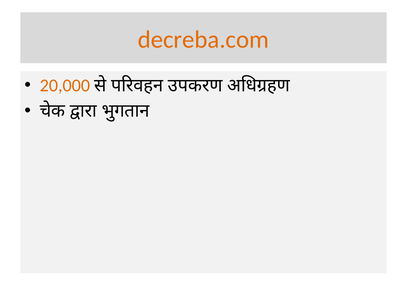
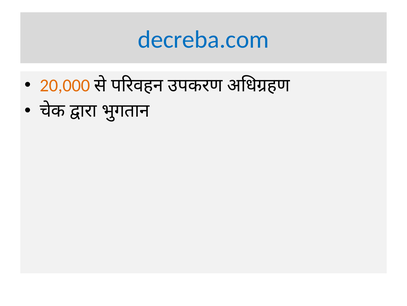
decreba.com colour: orange -> blue (203, 39)
